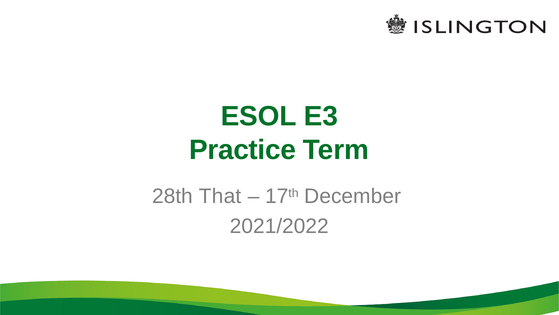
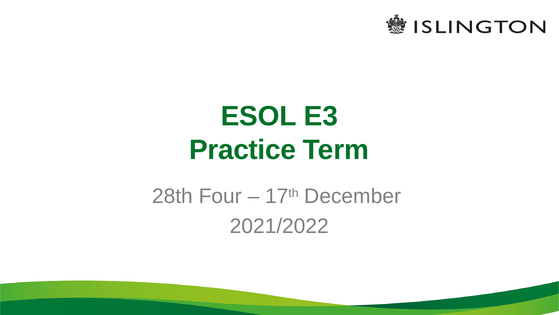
That: That -> Four (220, 196)
